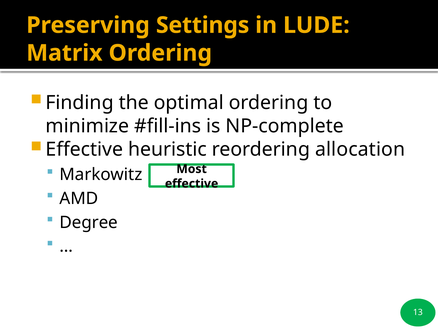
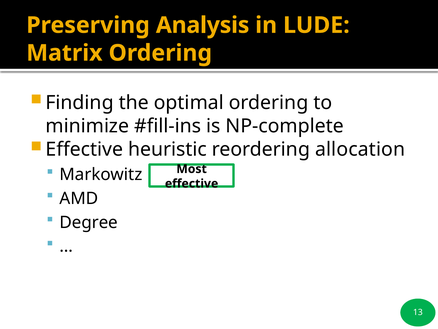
Settings: Settings -> Analysis (203, 25)
